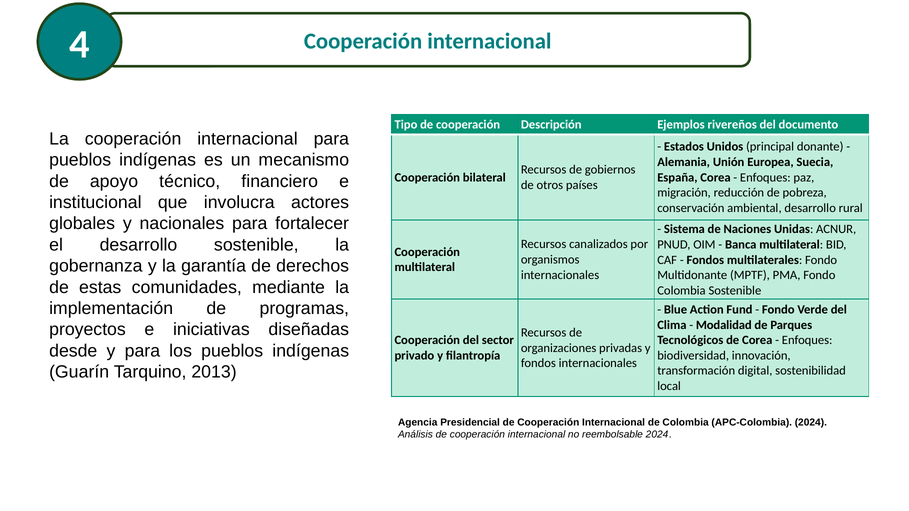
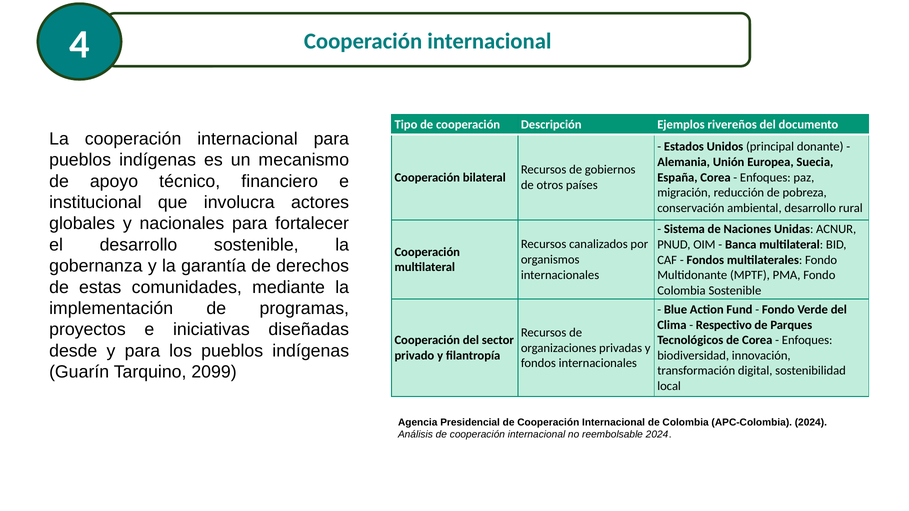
Modalidad: Modalidad -> Respectivo (724, 325)
2013: 2013 -> 2099 (214, 372)
